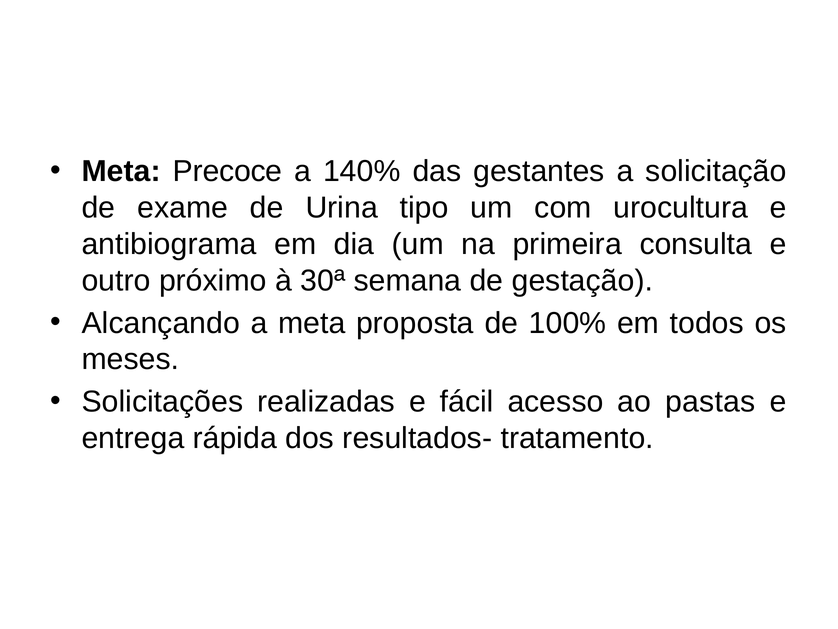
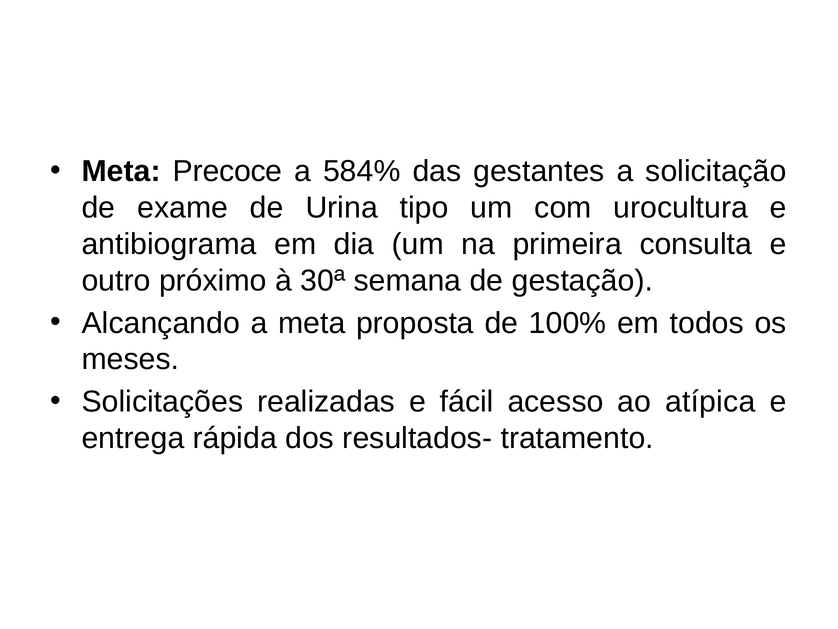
140%: 140% -> 584% (362, 171)
pastas: pastas -> atípica (710, 402)
